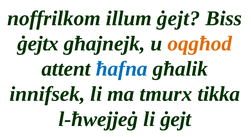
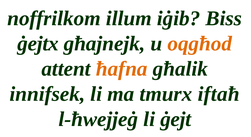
illum ġejt: ġejt -> iġib (179, 18)
ħafna colour: blue -> orange (122, 69)
tikka: tikka -> iftaħ (219, 94)
